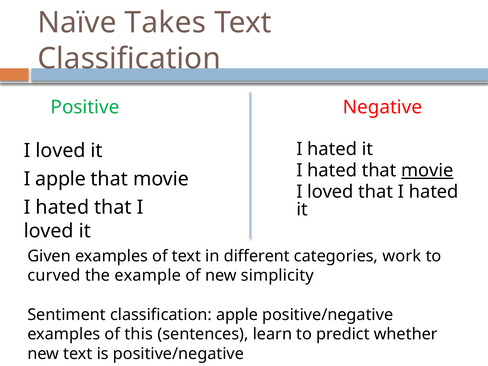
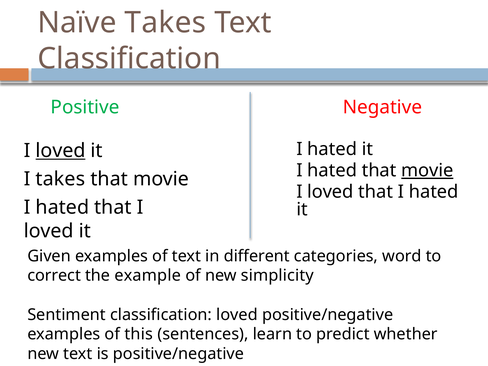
loved underline: none -> present (61, 151)
I apple: apple -> takes (60, 179)
work: work -> word (402, 256)
curved: curved -> correct (54, 276)
classification apple: apple -> loved (237, 315)
